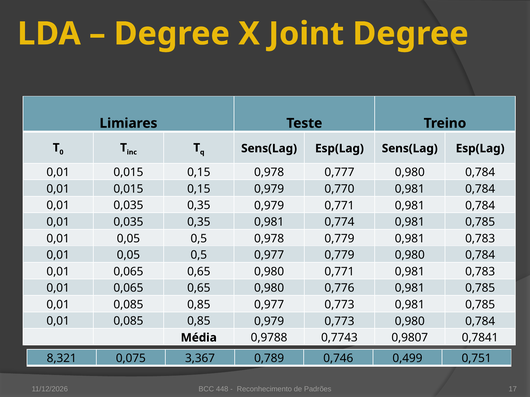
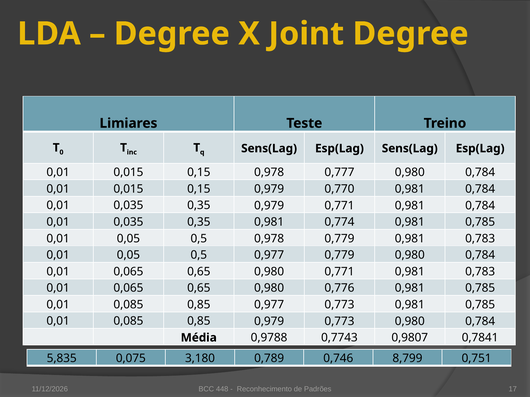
8,321: 8,321 -> 5,835 (62, 359)
3,367: 3,367 -> 3,180 (200, 359)
0,499: 0,499 -> 8,799 (407, 359)
